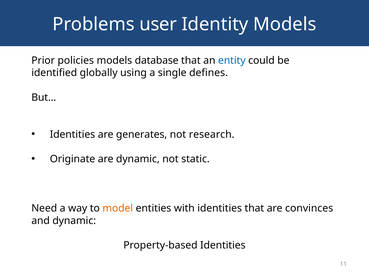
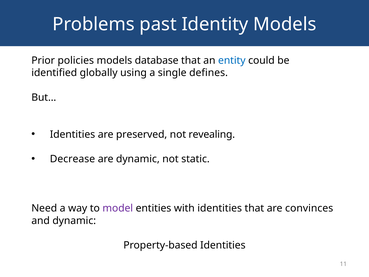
user: user -> past (158, 24)
generates: generates -> preserved (142, 134)
research: research -> revealing (212, 134)
Originate: Originate -> Decrease (72, 159)
model colour: orange -> purple (118, 208)
